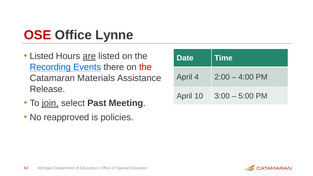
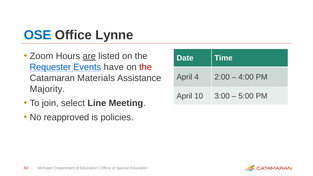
OSE colour: red -> blue (38, 35)
Listed: Listed -> Zoom (41, 56)
Recording: Recording -> Requester (50, 67)
there: there -> have (114, 67)
Release: Release -> Majority (47, 89)
join underline: present -> none (50, 103)
Past: Past -> Line (97, 103)
